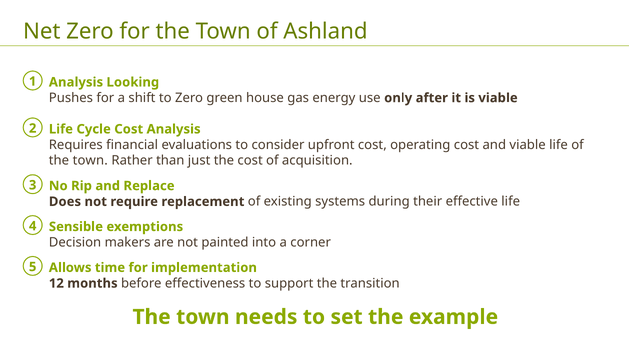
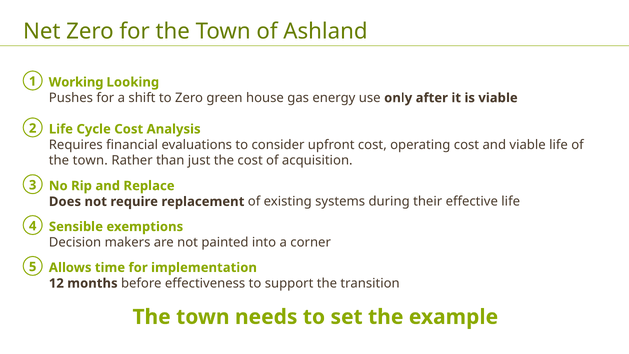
1 Analysis: Analysis -> Working (76, 82)
